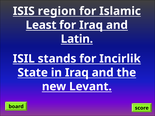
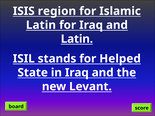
Least: Least -> Latin (41, 25)
Incirlik: Incirlik -> Helped (120, 59)
